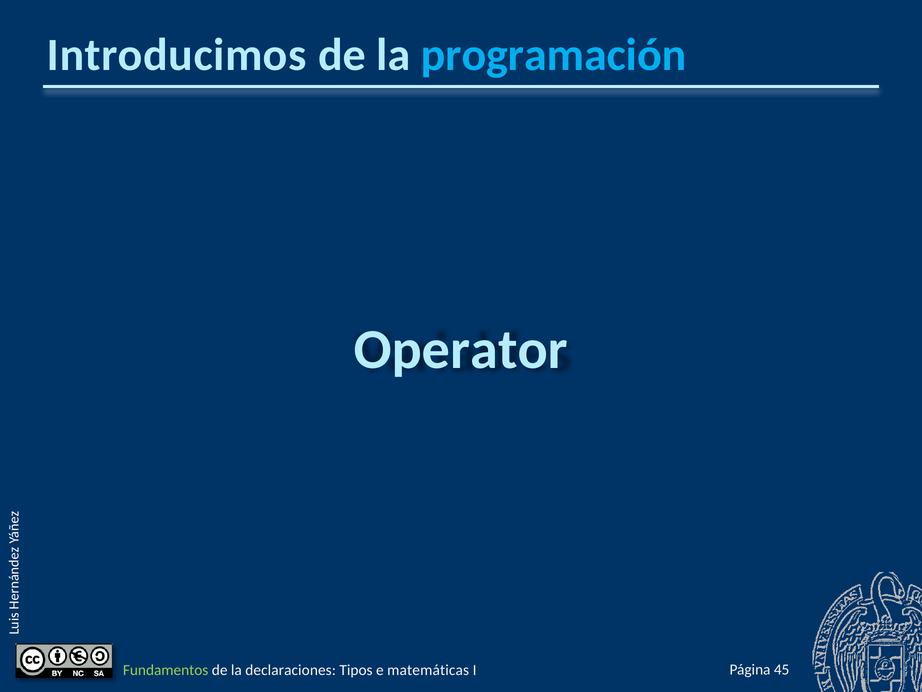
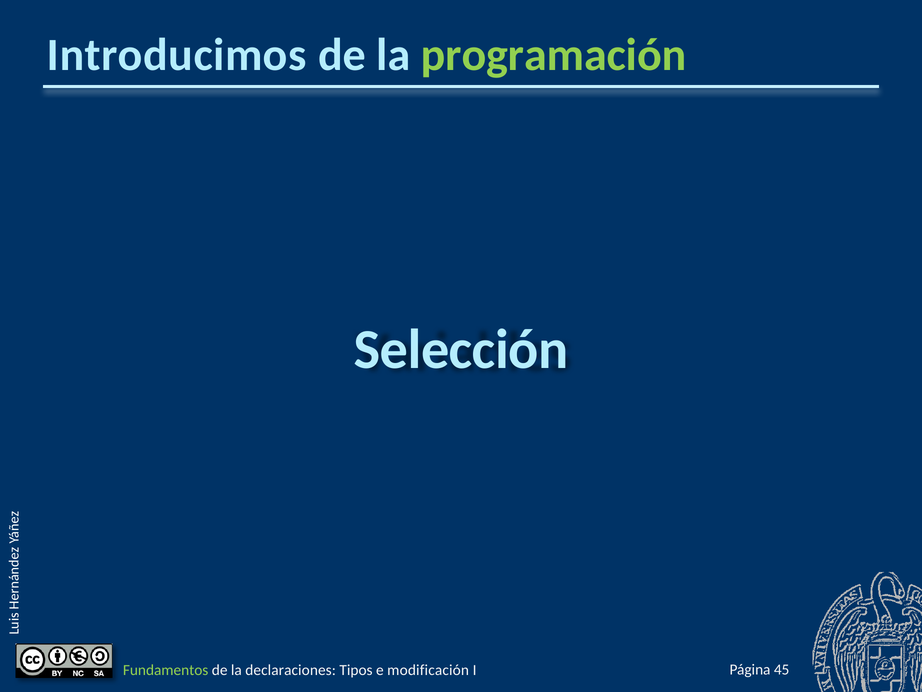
programación colour: light blue -> light green (554, 55)
Operator: Operator -> Selección (461, 349)
matemáticas: matemáticas -> modificación (428, 670)
